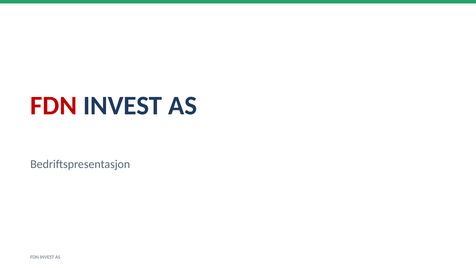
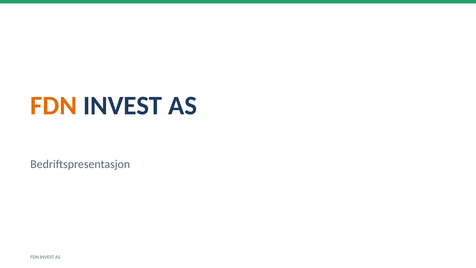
FDN colour: red -> orange (54, 106)
